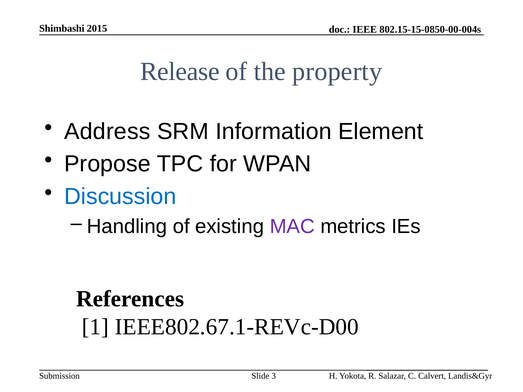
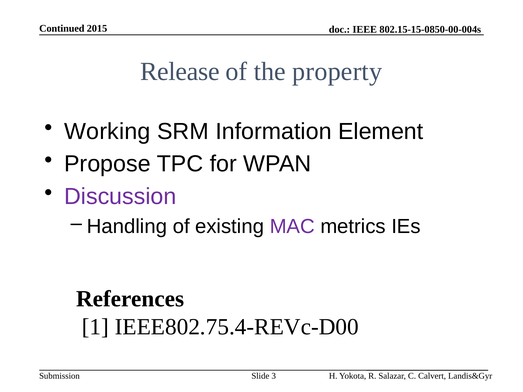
Shimbashi: Shimbashi -> Continued (62, 29)
Address: Address -> Working (107, 132)
Discussion colour: blue -> purple (120, 197)
IEEE802.67.1-REVc-D00: IEEE802.67.1-REVc-D00 -> IEEE802.75.4-REVc-D00 (237, 327)
